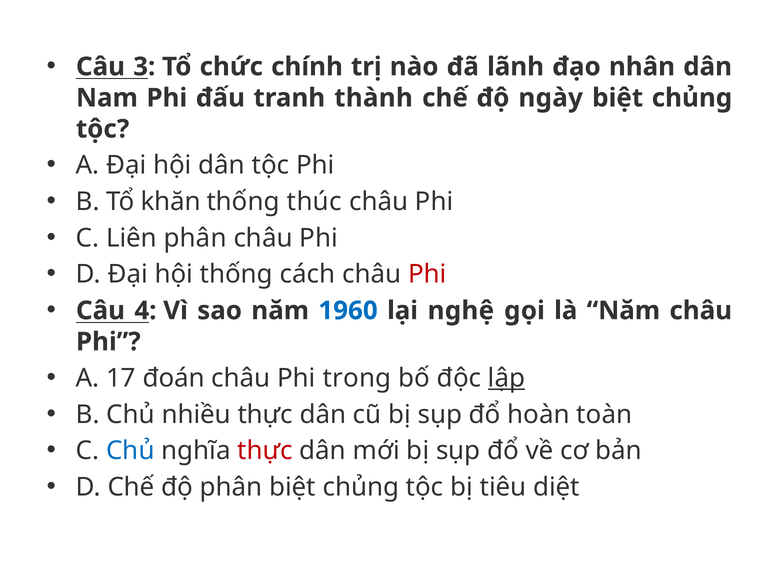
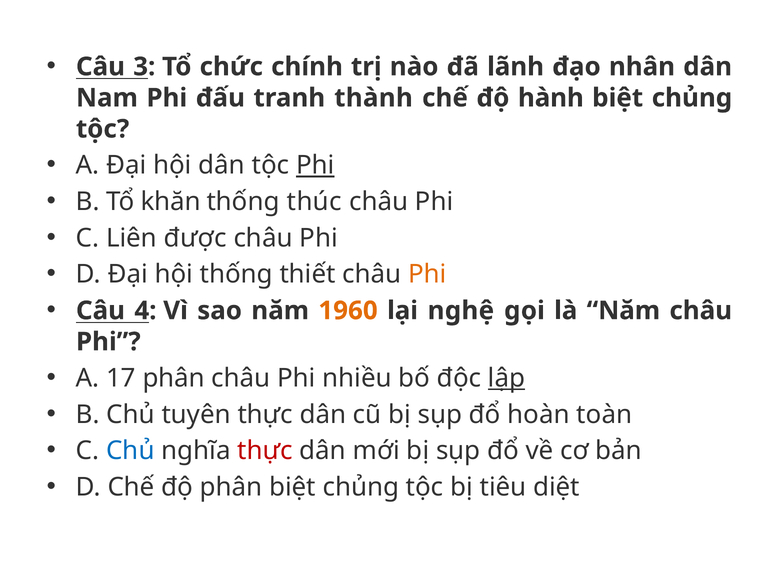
ngày: ngày -> hành (551, 98)
Phi underline: none -> present (315, 165)
Liên phân: phân -> được (195, 238)
cách: cách -> thiết (308, 274)
Phi colour: red -> orange (427, 274)
1960 colour: blue -> orange (348, 311)
17 đoán: đoán -> phân (174, 378)
trong: trong -> nhiều (357, 378)
nhiều: nhiều -> tuyên (196, 415)
